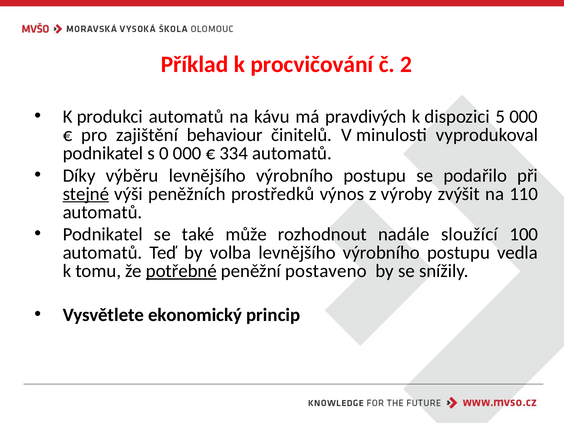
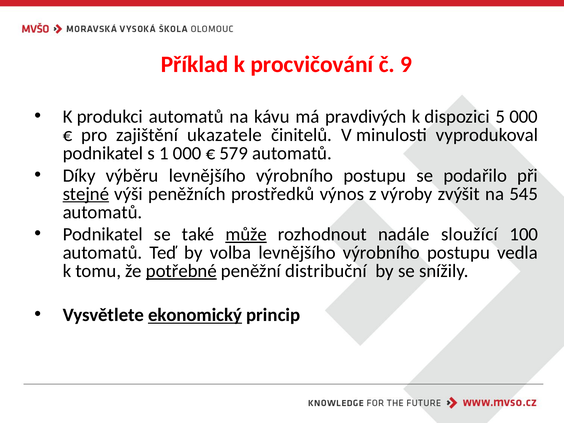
2: 2 -> 9 (406, 64)
behaviour: behaviour -> ukazatele (225, 135)
0: 0 -> 1 (164, 153)
334: 334 -> 579 (234, 153)
110: 110 -> 545 (524, 194)
může underline: none -> present (246, 234)
postaveno: postaveno -> distribuční (326, 271)
ekonomický underline: none -> present (195, 315)
